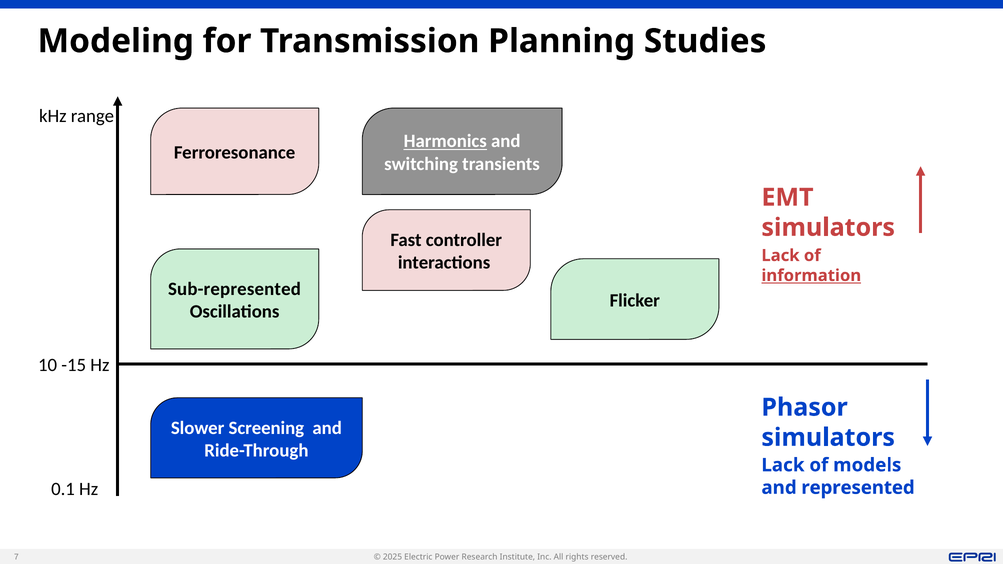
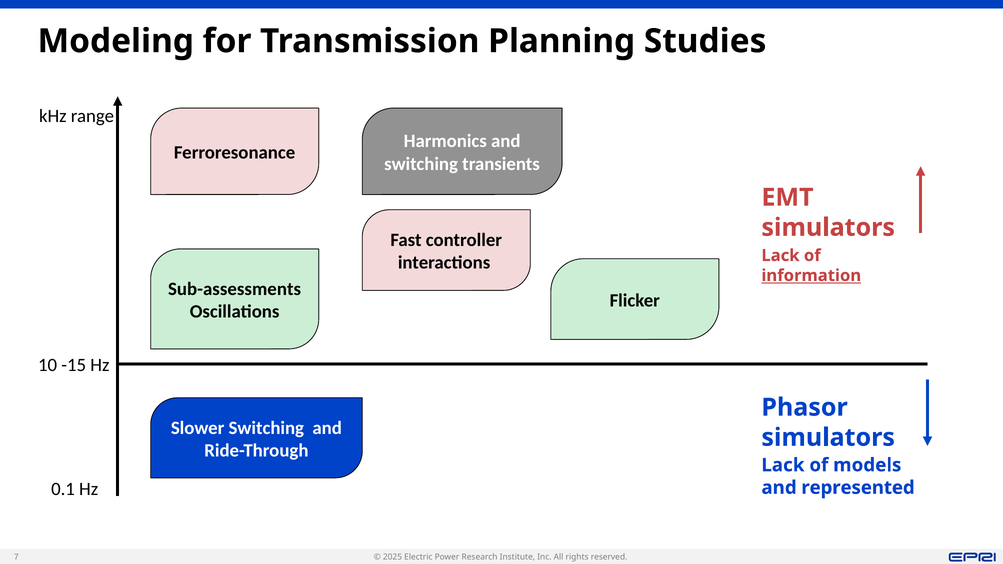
Harmonics underline: present -> none (445, 141)
Sub-represented: Sub-represented -> Sub-assessments (235, 289)
Slower Screening: Screening -> Switching (266, 428)
